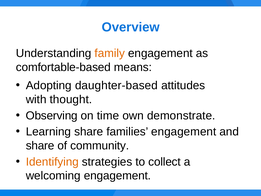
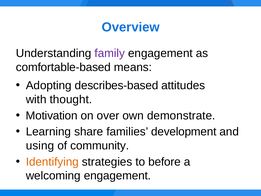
family colour: orange -> purple (110, 53)
daughter-based: daughter-based -> describes-based (117, 85)
Observing: Observing -> Motivation (52, 115)
time: time -> over (108, 115)
families engagement: engagement -> development (184, 132)
share: share -> using (40, 146)
collect: collect -> before (165, 162)
